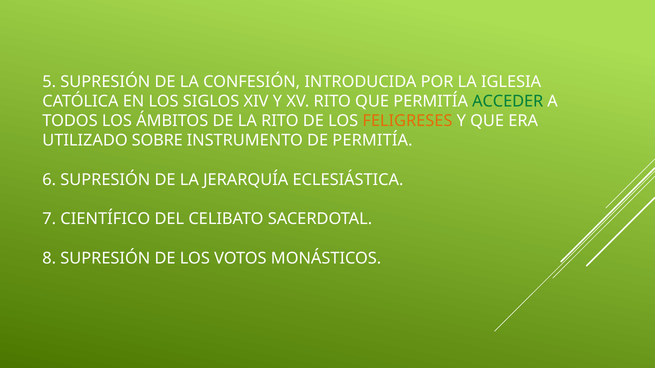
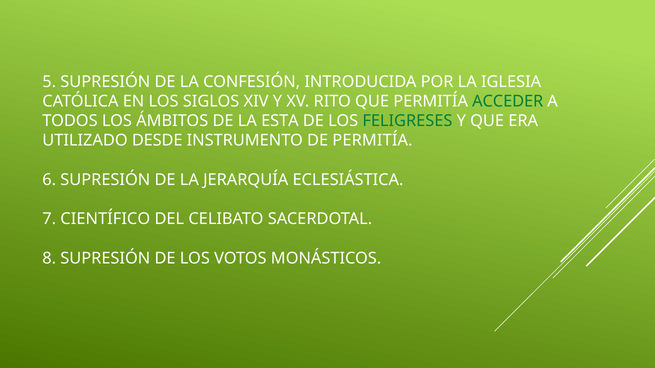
LA RITO: RITO -> ESTA (280, 121)
FELIGRESES colour: orange -> green (407, 121)
SOBRE: SOBRE -> DESDE (157, 141)
